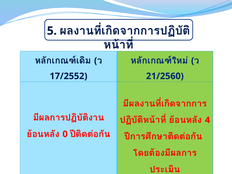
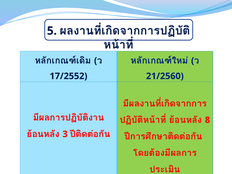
4: 4 -> 8 (207, 120)
0: 0 -> 3 (65, 134)
